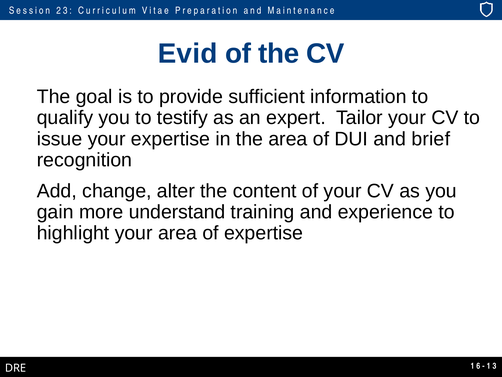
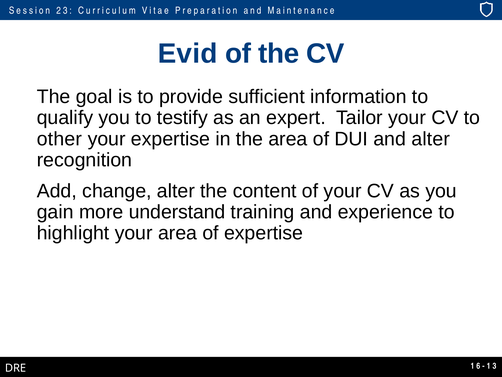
issue: issue -> other (60, 139)
and brief: brief -> alter (431, 139)
